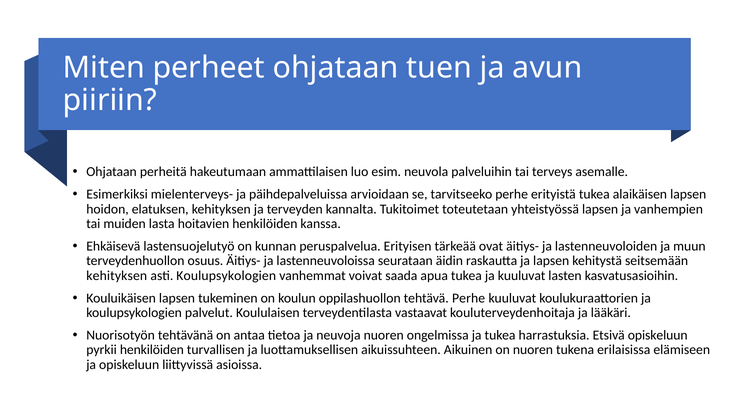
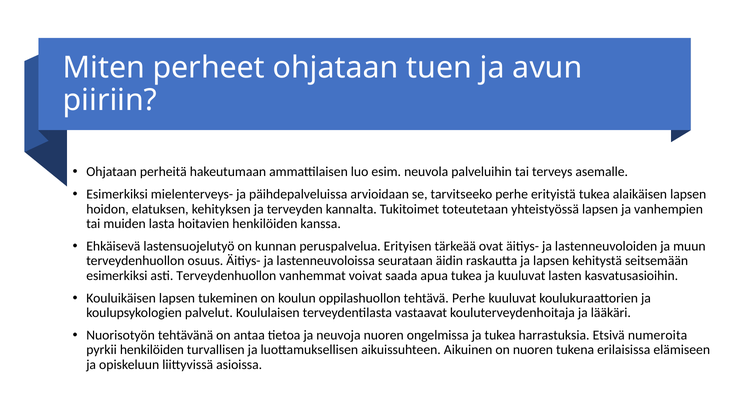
kehityksen: kehityksen -> esimerkiksi (117, 276)
asti Koulupsykologien: Koulupsykologien -> Terveydenhuollon (226, 276)
Etsivä opiskeluun: opiskeluun -> numeroita (658, 335)
